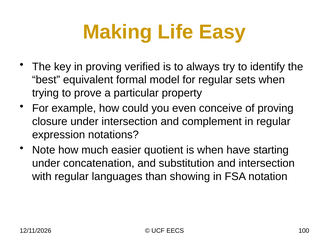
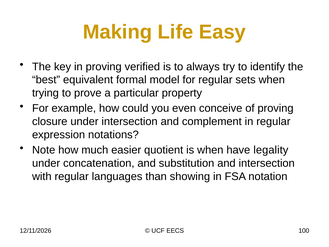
starting: starting -> legality (271, 150)
